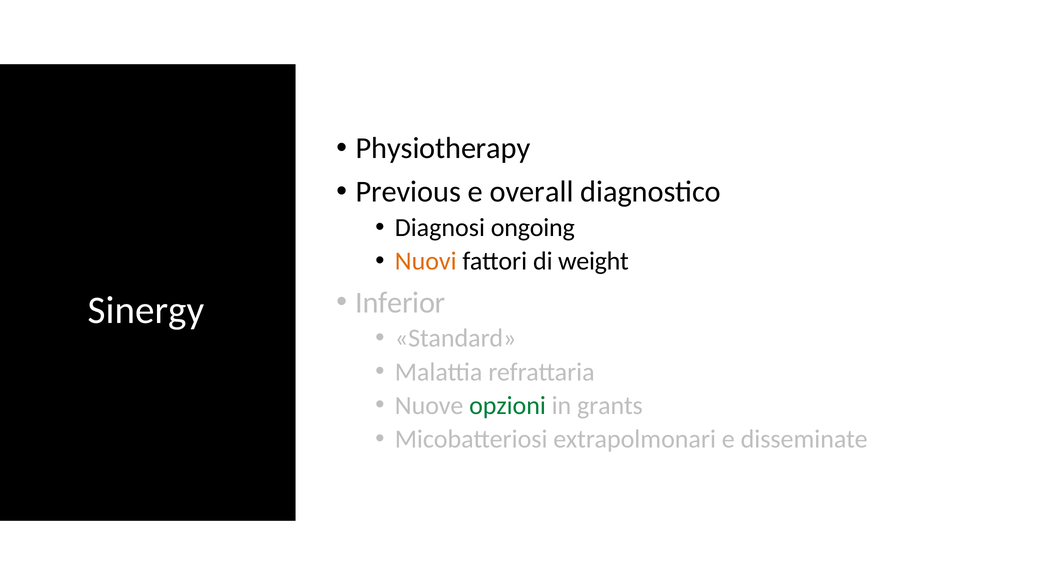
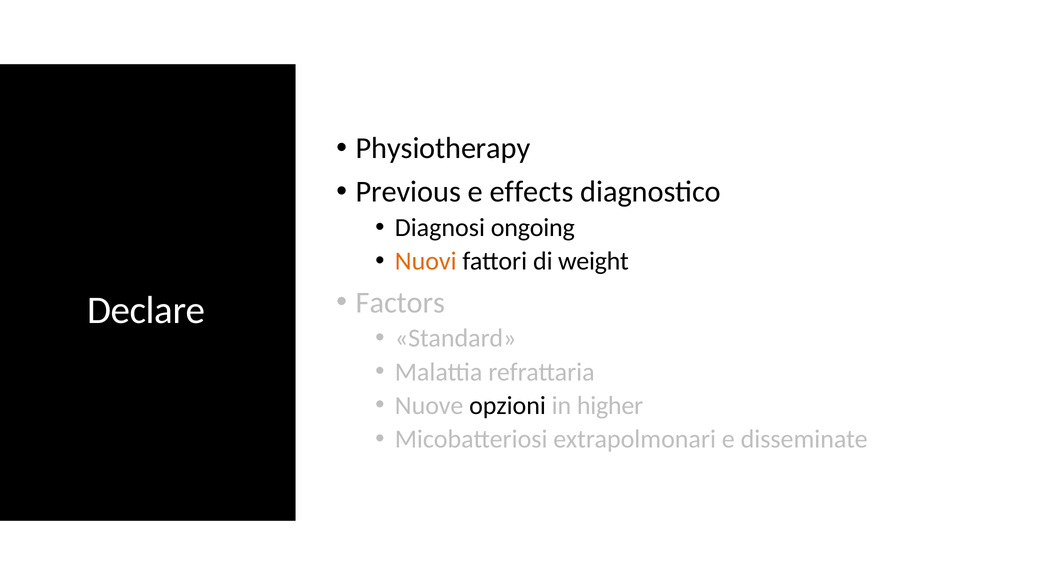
overall: overall -> effects (532, 192)
Inferior: Inferior -> Factors (400, 302)
Sinergy: Sinergy -> Declare (146, 310)
opzioni colour: green -> black (508, 405)
grants: grants -> higher (610, 405)
